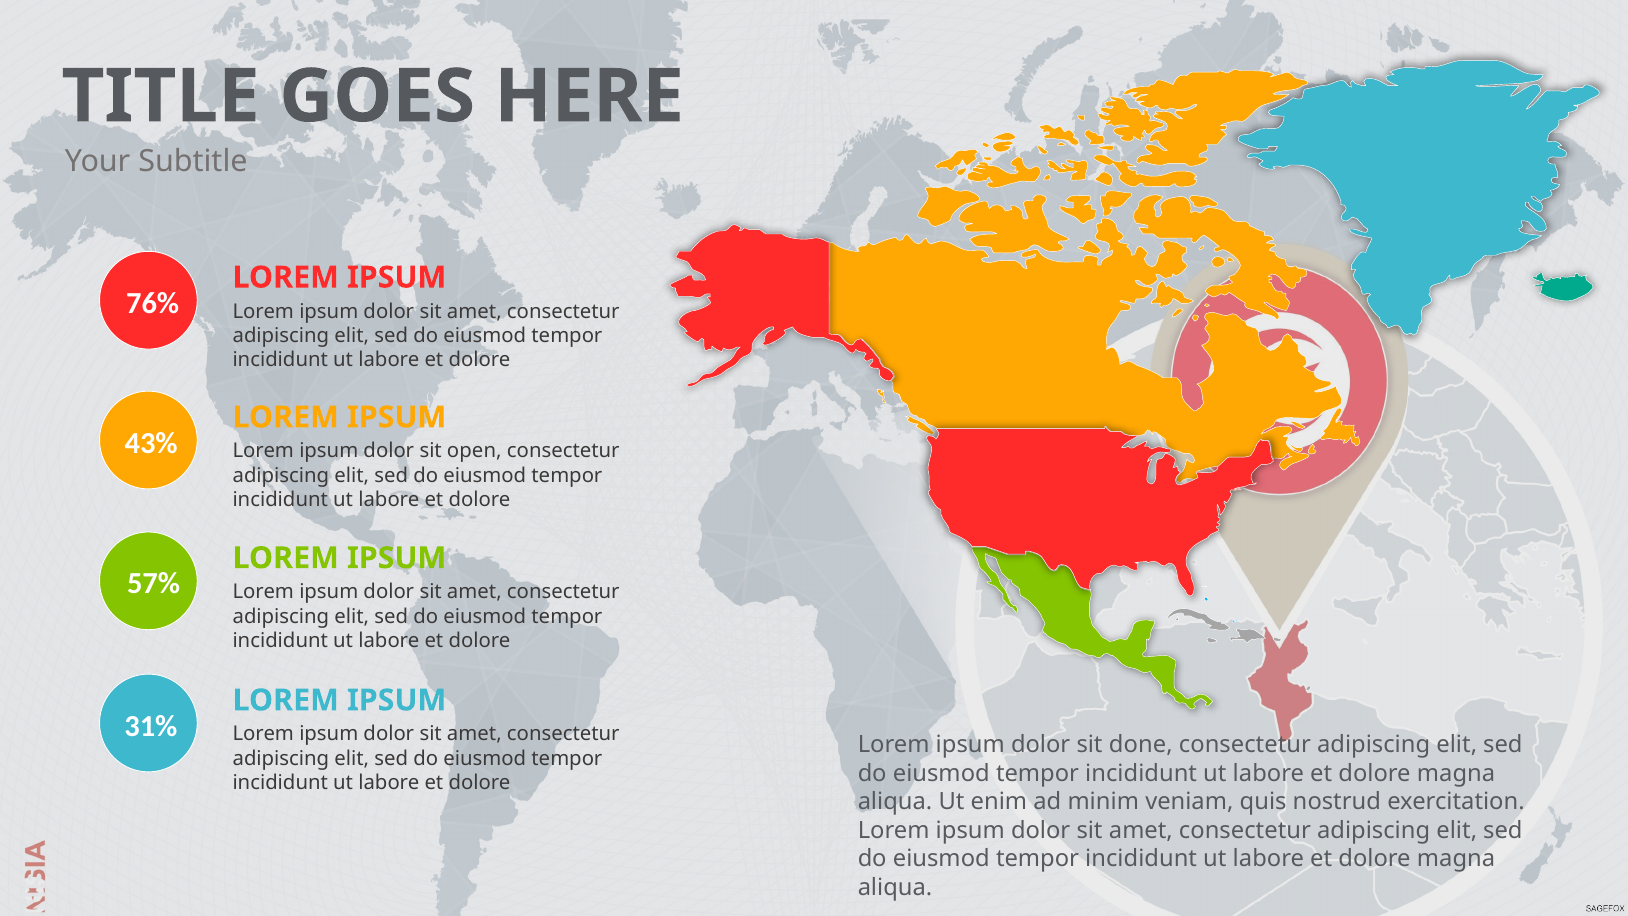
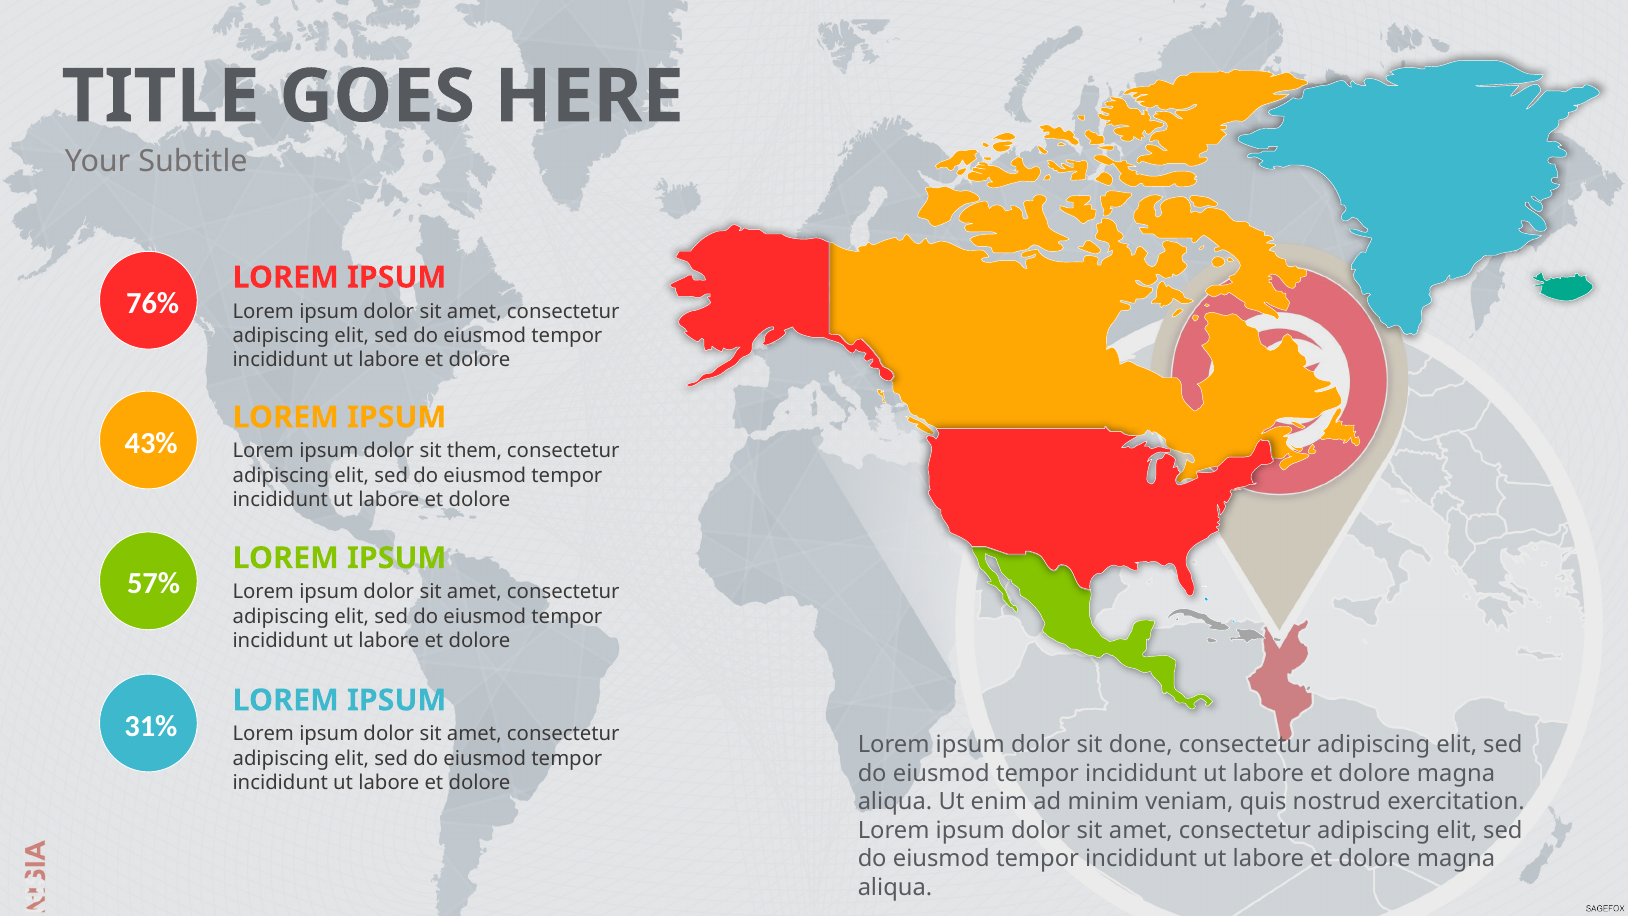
open: open -> them (474, 451)
